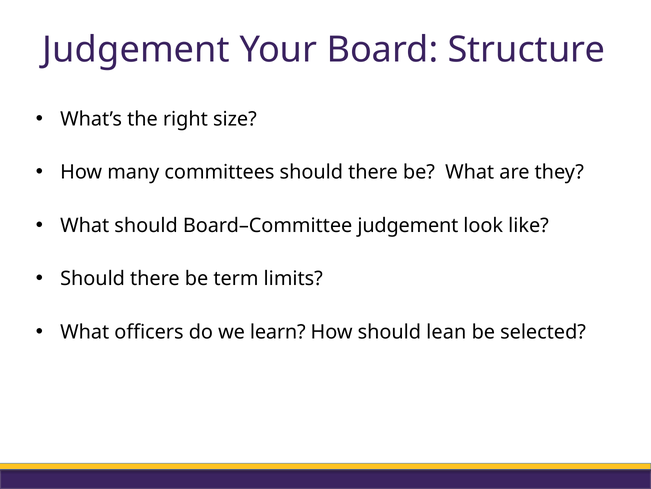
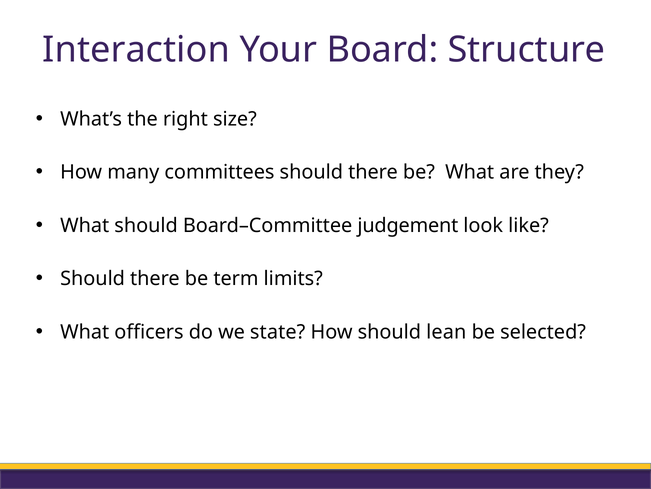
Judgement: Judgement -> Interaction (136, 50)
learn: learn -> state (278, 332)
